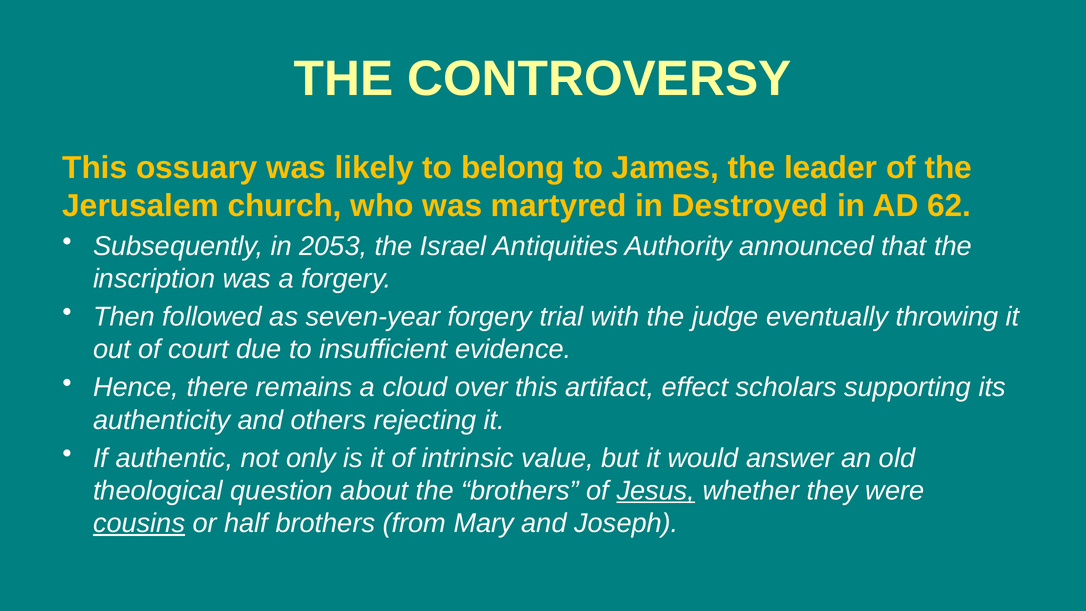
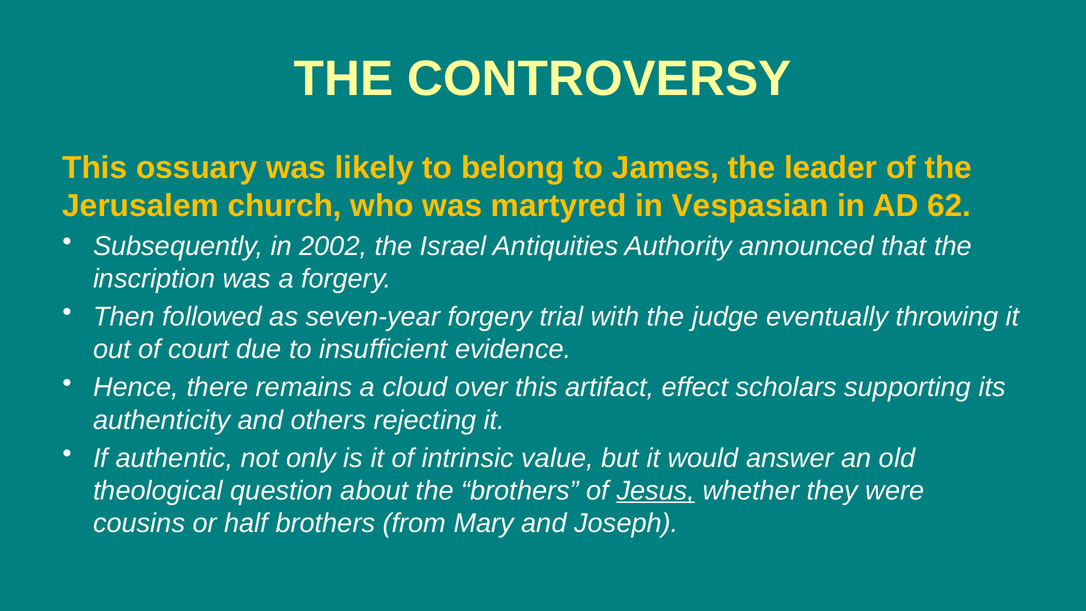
Destroyed: Destroyed -> Vespasian (750, 206)
2053: 2053 -> 2002 (333, 246)
cousins underline: present -> none (139, 523)
